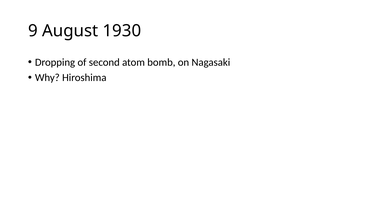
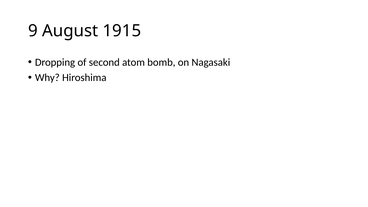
1930: 1930 -> 1915 (122, 31)
